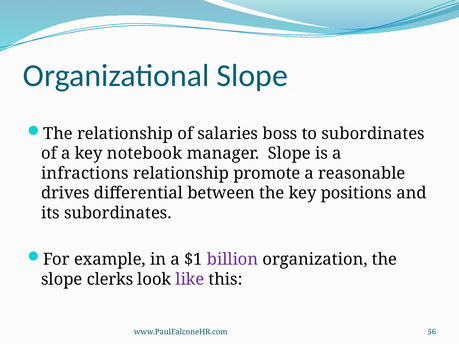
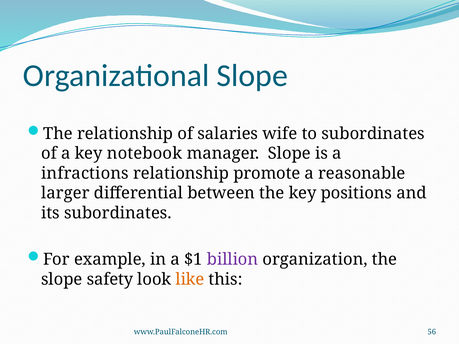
boss: boss -> wife (280, 134)
drives: drives -> larger (65, 193)
clerks: clerks -> safety (110, 279)
like colour: purple -> orange (190, 279)
